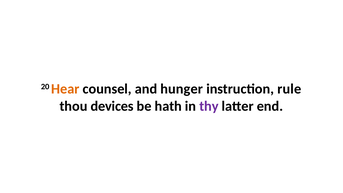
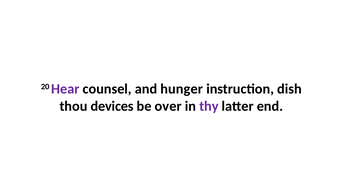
Hear colour: orange -> purple (65, 89)
rule: rule -> dish (289, 89)
hath: hath -> over (168, 106)
